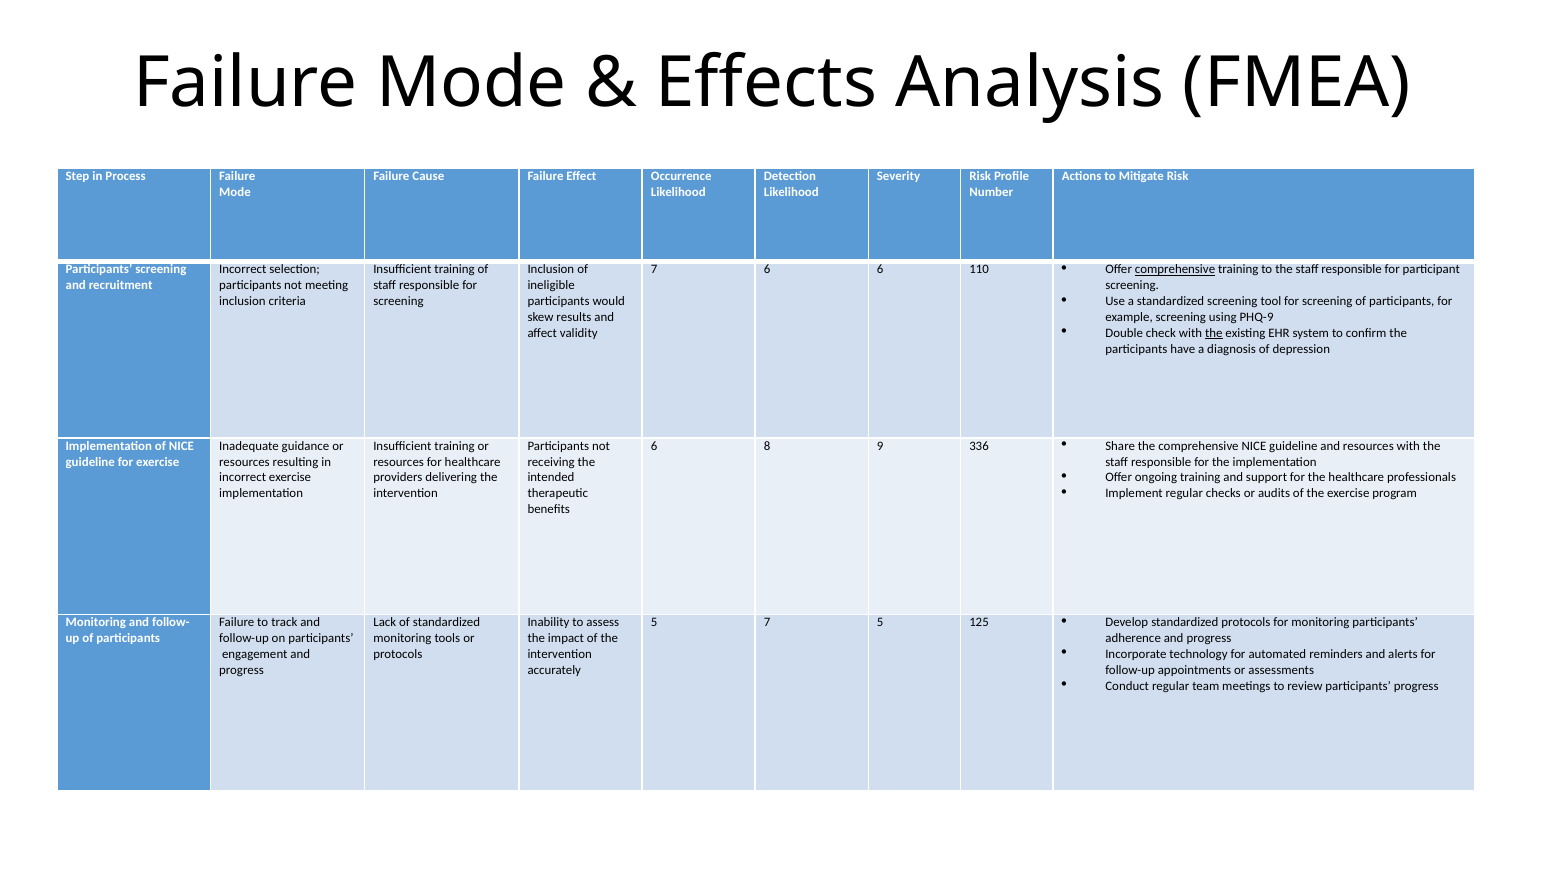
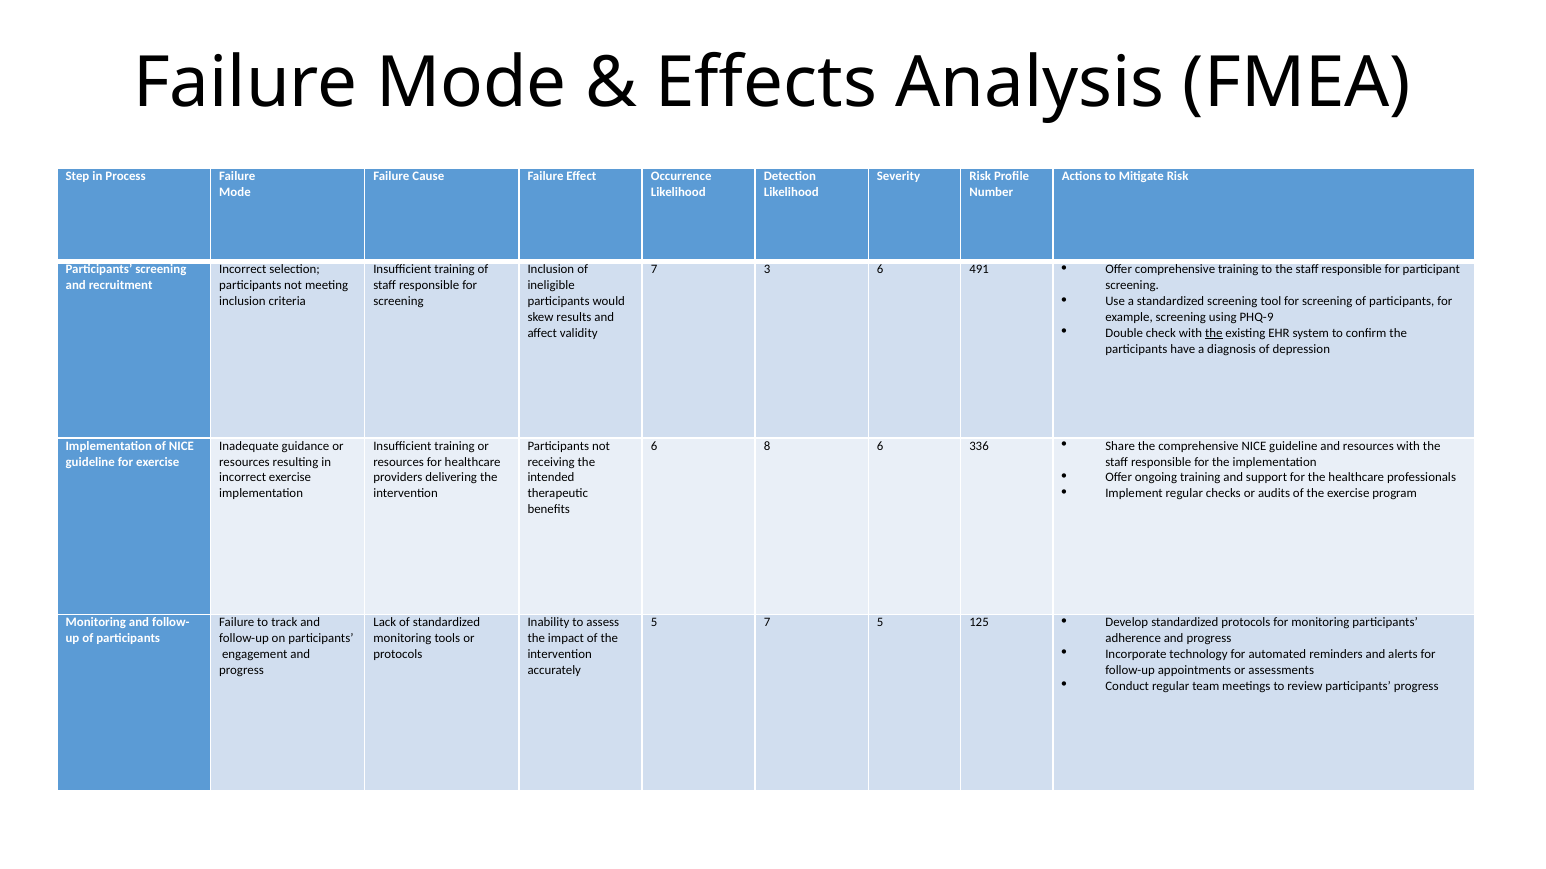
7 6: 6 -> 3 (767, 270)
110: 110 -> 491 (979, 270)
comprehensive underline: present -> none (1175, 270)
8 9: 9 -> 6 (880, 446)
